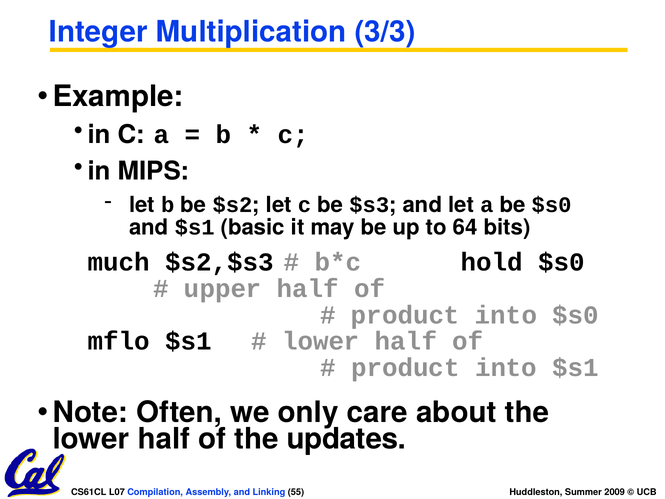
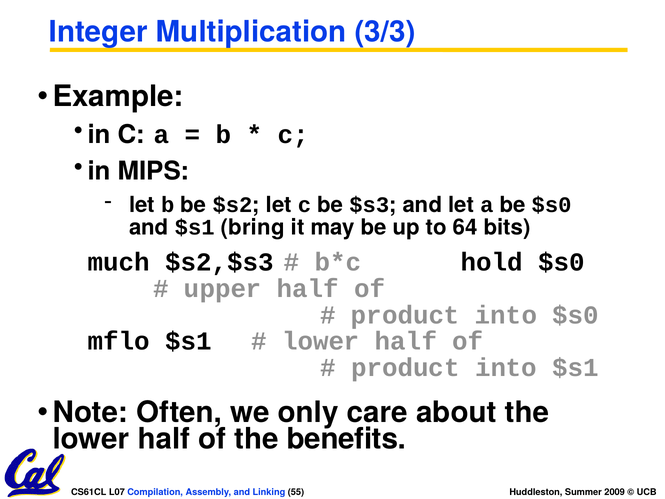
basic: basic -> bring (253, 227)
updates: updates -> benefits (346, 439)
